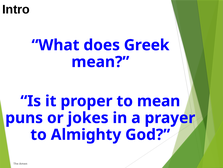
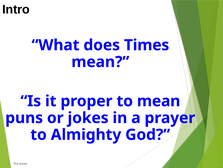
Greek: Greek -> Times (147, 45)
